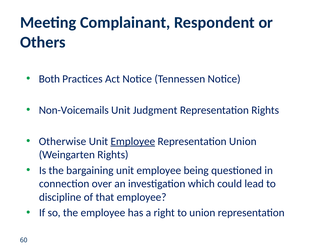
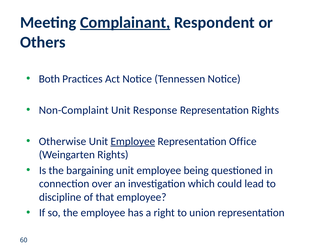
Complainant underline: none -> present (125, 23)
Non-Voicemails: Non-Voicemails -> Non-Complaint (74, 110)
Judgment: Judgment -> Response (155, 110)
Representation Union: Union -> Office (243, 141)
